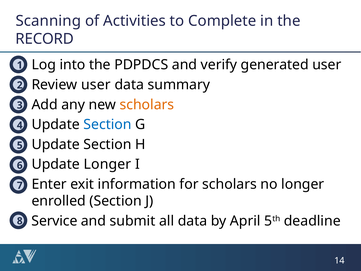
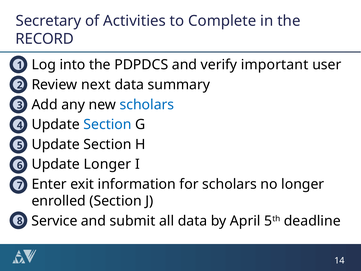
Scanning: Scanning -> Secretary (48, 21)
generated: generated -> important (275, 65)
Review user: user -> next (96, 85)
scholars colour: orange -> blue (147, 105)
